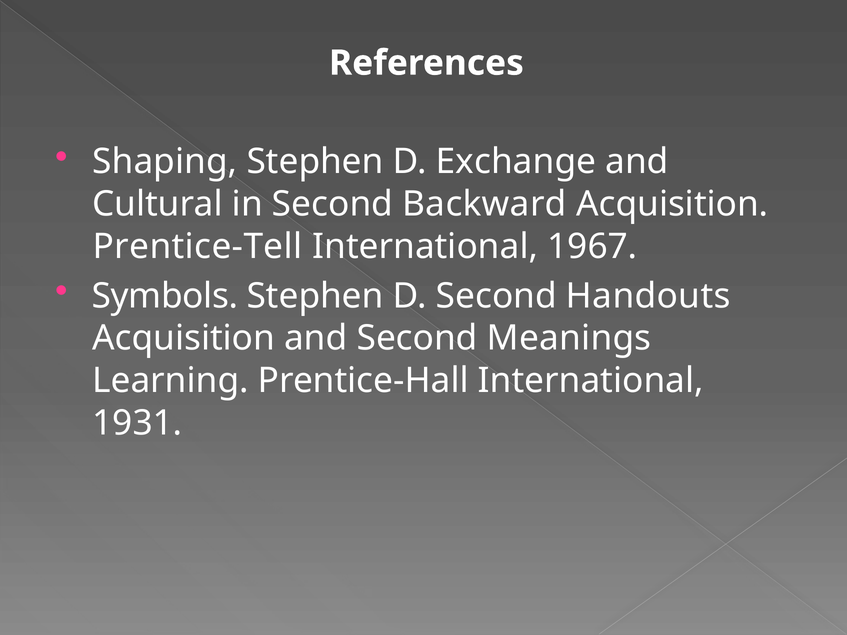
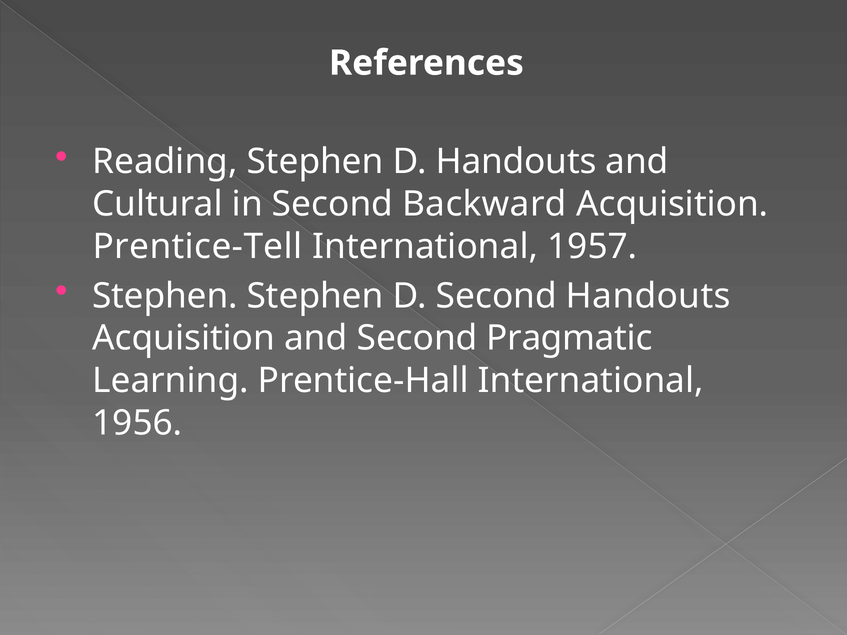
Shaping: Shaping -> Reading (165, 162)
D Exchange: Exchange -> Handouts (516, 162)
1967: 1967 -> 1957 (592, 247)
Symbols: Symbols -> Stephen (165, 296)
Meanings: Meanings -> Pragmatic (569, 338)
1931: 1931 -> 1956 (137, 423)
